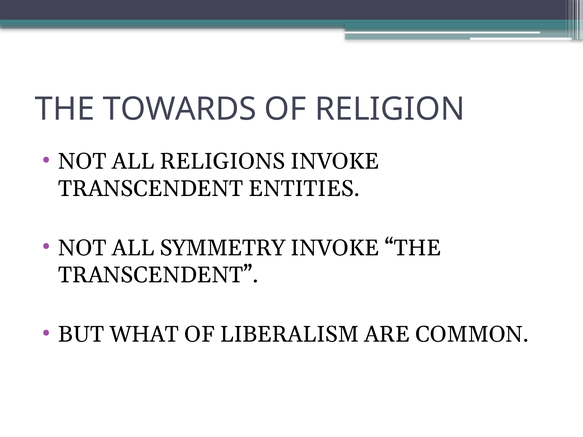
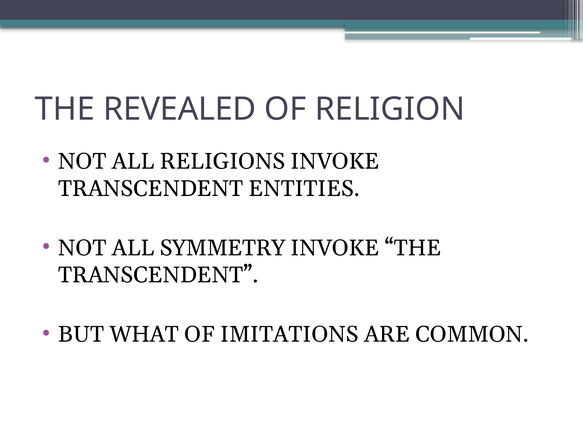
TOWARDS: TOWARDS -> REVEALED (180, 109)
LIBERALISM: LIBERALISM -> IMITATIONS (289, 335)
